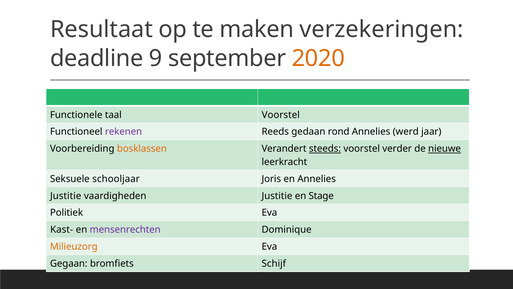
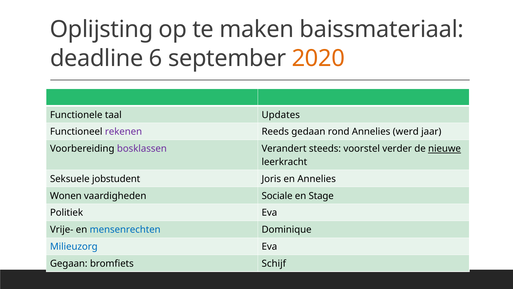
Resultaat: Resultaat -> Oplijsting (102, 29)
verzekeringen: verzekeringen -> baissmateriaal (382, 29)
9: 9 -> 6 (156, 58)
taal Voorstel: Voorstel -> Updates (281, 115)
bosklassen colour: orange -> purple (142, 149)
steeds underline: present -> none (325, 149)
schooljaar: schooljaar -> jobstudent (116, 179)
Justitie: Justitie -> Wonen (66, 196)
vaardigheden Justitie: Justitie -> Sociale (277, 196)
Kast-: Kast- -> Vrije- (62, 229)
mensenrechten colour: purple -> blue (125, 229)
Milieuzorg colour: orange -> blue (74, 246)
